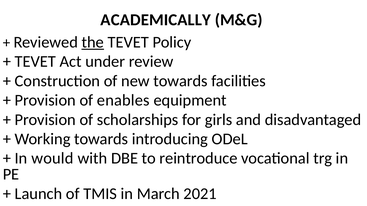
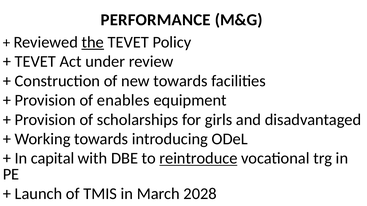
ACADEMICALLY: ACADEMICALLY -> PERFORMANCE (156, 20)
would: would -> capital (53, 159)
reintroduce underline: none -> present (198, 159)
2021: 2021 -> 2028 (200, 194)
